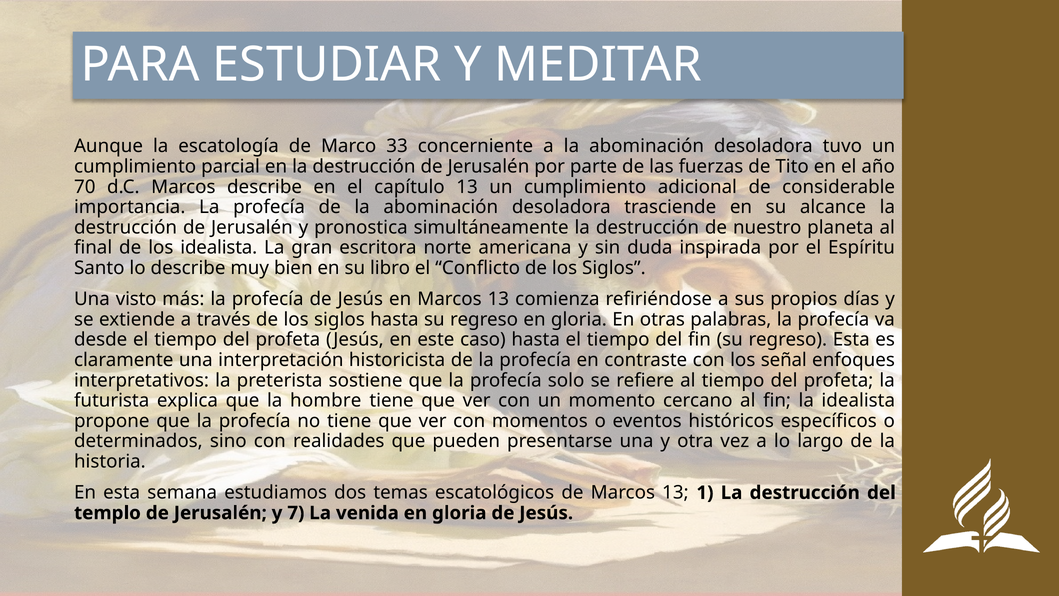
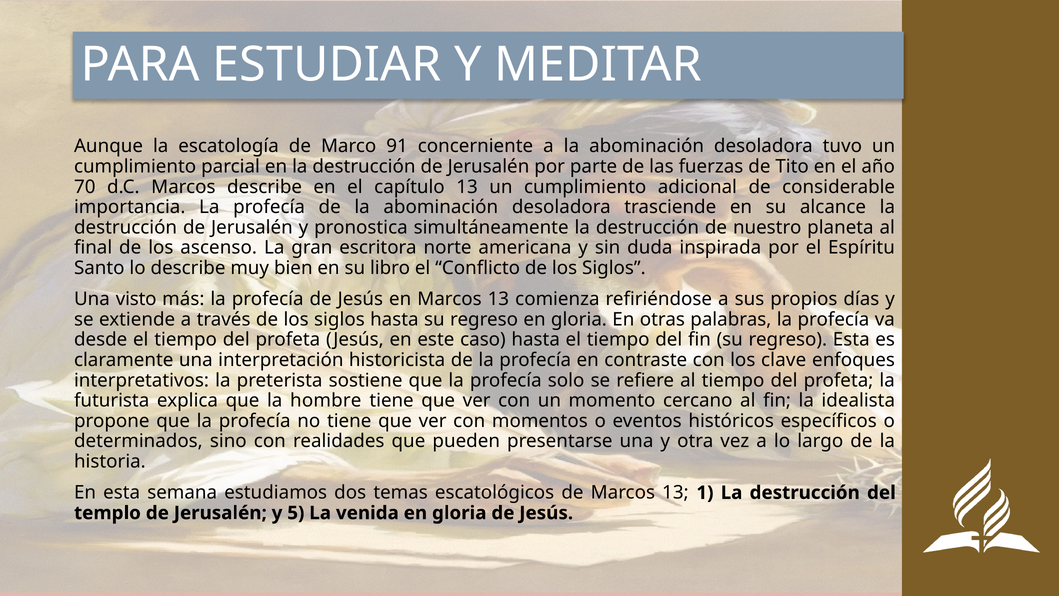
33: 33 -> 91 (397, 146)
los idealista: idealista -> ascenso (219, 247)
señal: señal -> clave (784, 360)
7: 7 -> 5 (296, 513)
